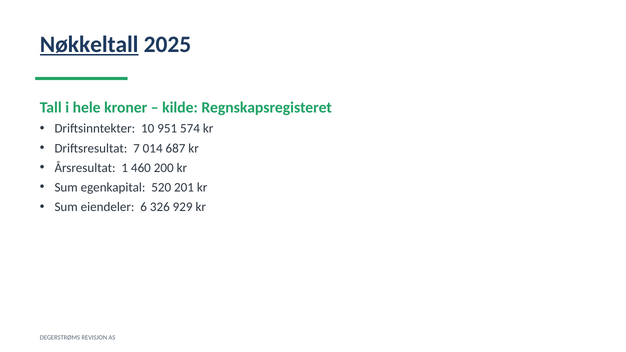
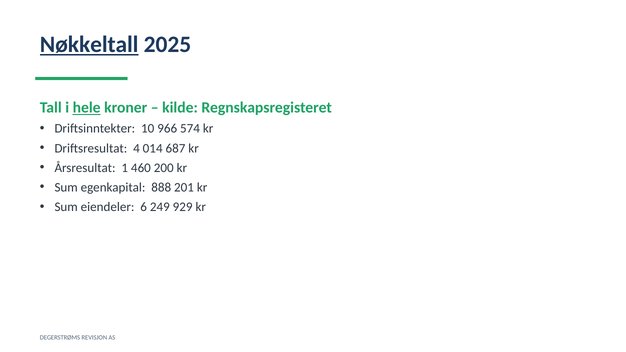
hele underline: none -> present (87, 108)
951: 951 -> 966 (167, 129)
7: 7 -> 4 (137, 148)
520: 520 -> 888 (161, 187)
326: 326 -> 249 (160, 207)
